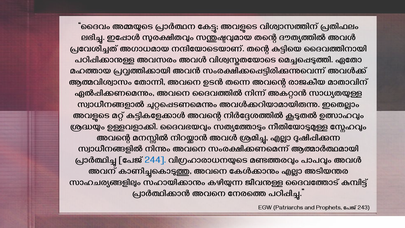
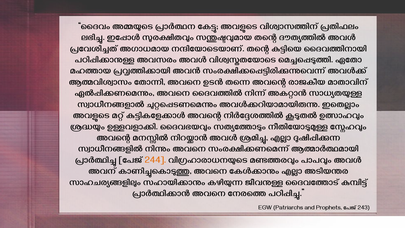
244 colour: blue -> orange (155, 160)
